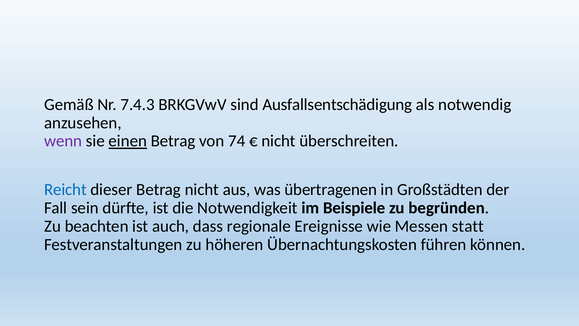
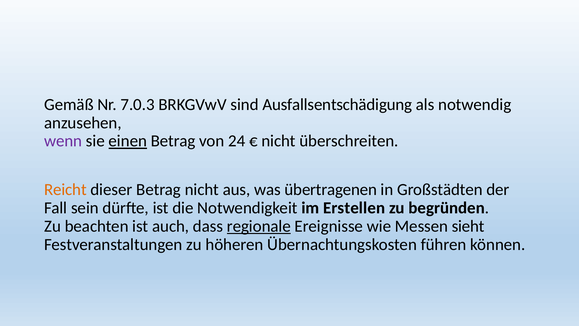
7.4.3: 7.4.3 -> 7.0.3 (138, 104)
74: 74 -> 24 (237, 141)
Reicht colour: blue -> orange (65, 189)
Beispiele: Beispiele -> Erstellen (354, 208)
regionale underline: none -> present (259, 226)
statt: statt -> sieht (468, 226)
